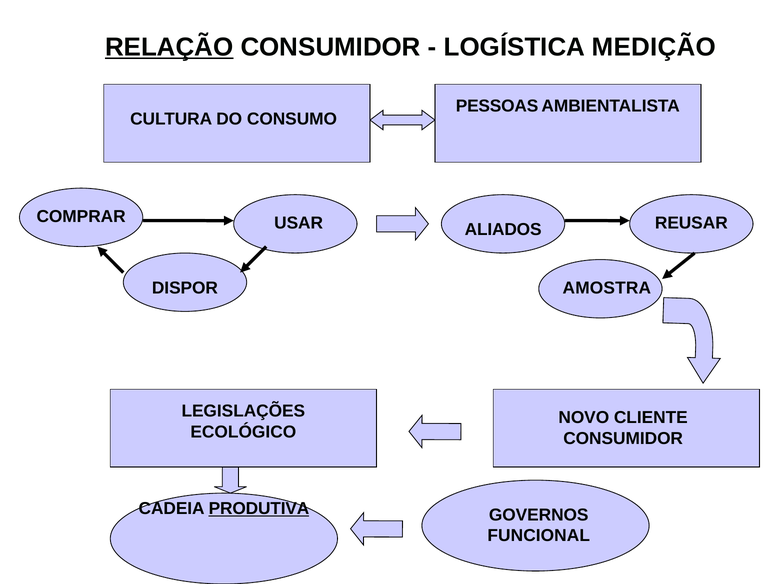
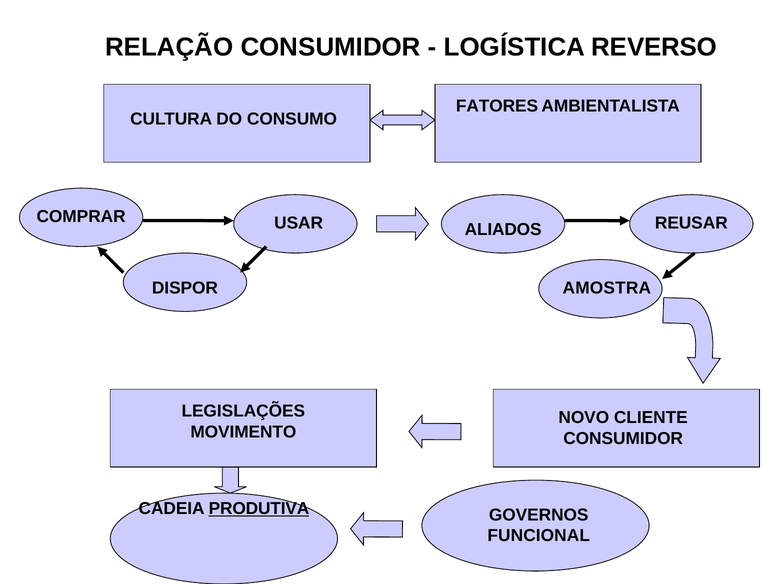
RELAÇÃO underline: present -> none (169, 47)
MEDIÇÃO: MEDIÇÃO -> REVERSO (654, 47)
PESSOAS: PESSOAS -> FATORES (497, 106)
ECOLÓGICO: ECOLÓGICO -> MOVIMENTO (243, 432)
